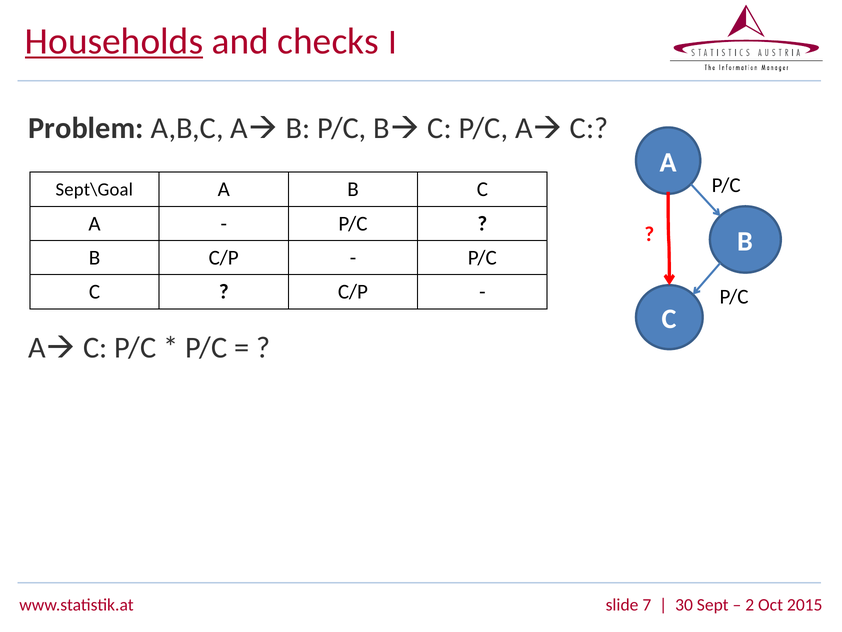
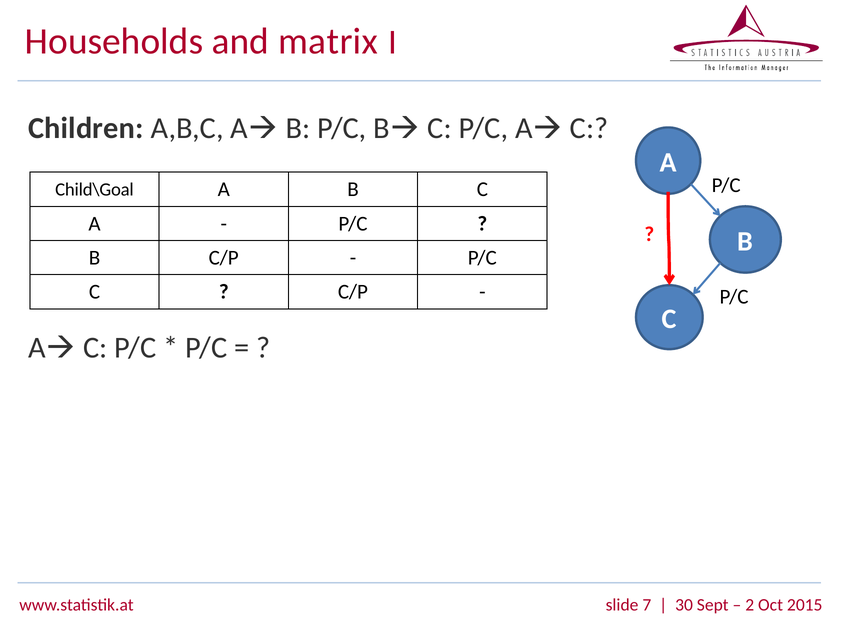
Households underline: present -> none (114, 41)
checks: checks -> matrix (328, 41)
Problem: Problem -> Children (86, 128)
Sept\Goal: Sept\Goal -> Child\Goal (94, 189)
